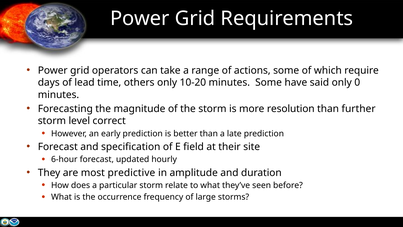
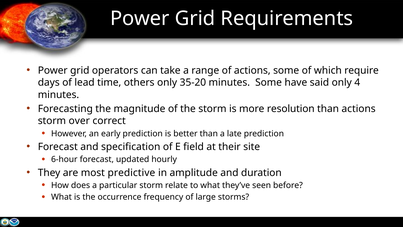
10-20: 10-20 -> 35-20 (193, 82)
0: 0 -> 4 (357, 82)
than further: further -> actions (359, 109)
level: level -> over (79, 121)
